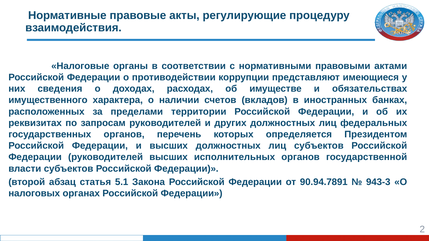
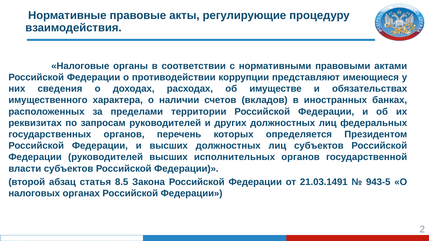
5.1: 5.1 -> 8.5 (122, 182)
90.94.7891: 90.94.7891 -> 21.03.1491 (324, 182)
943-3: 943-3 -> 943-5 (378, 182)
